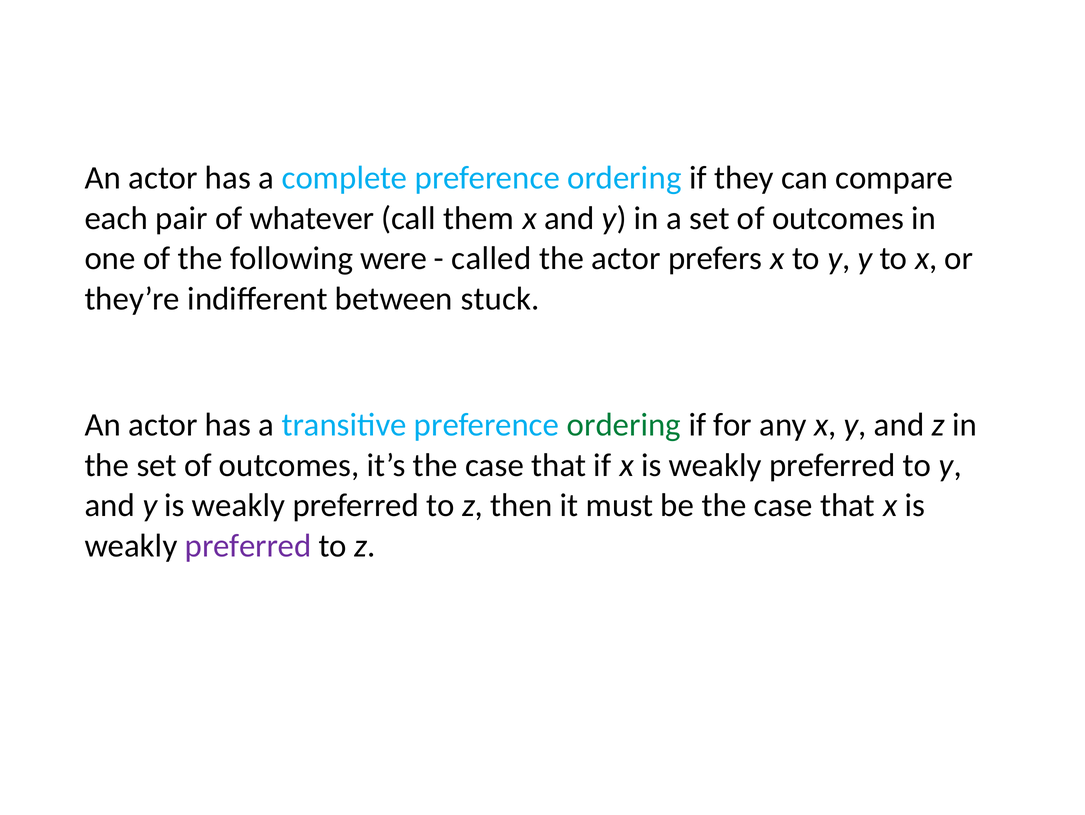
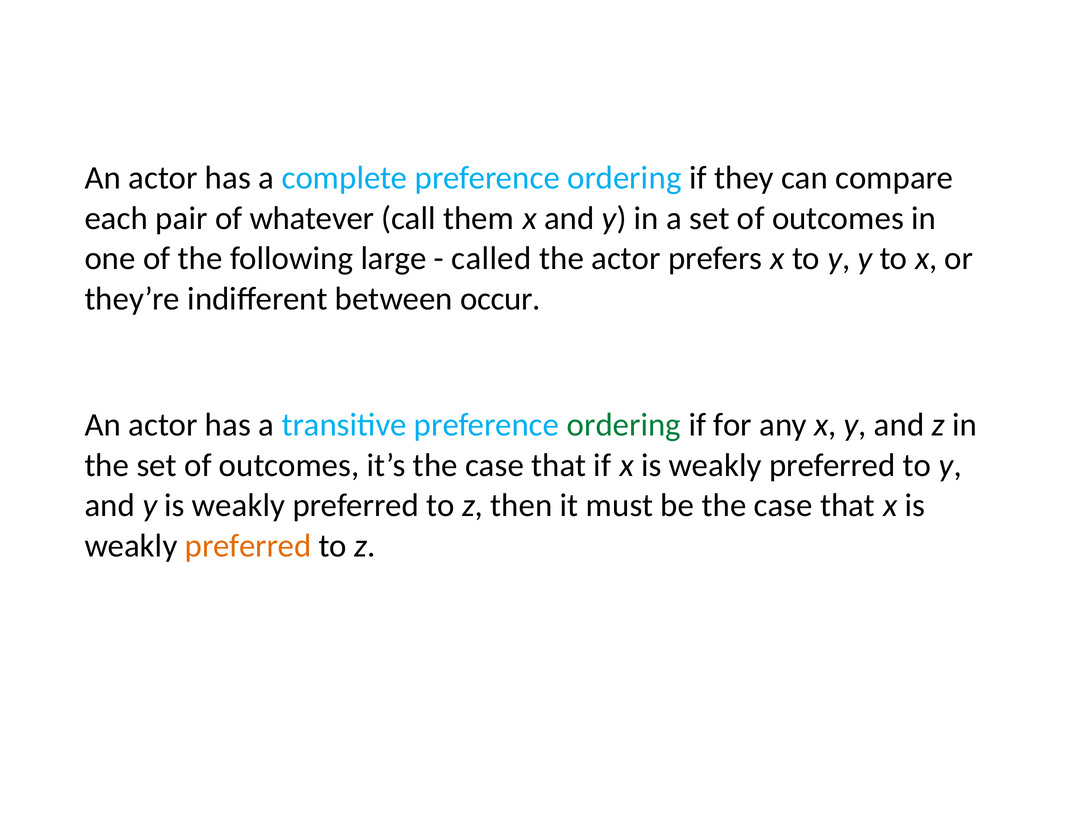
were: were -> large (394, 258)
stuck: stuck -> occur (500, 299)
preferred colour: purple -> orange (248, 545)
